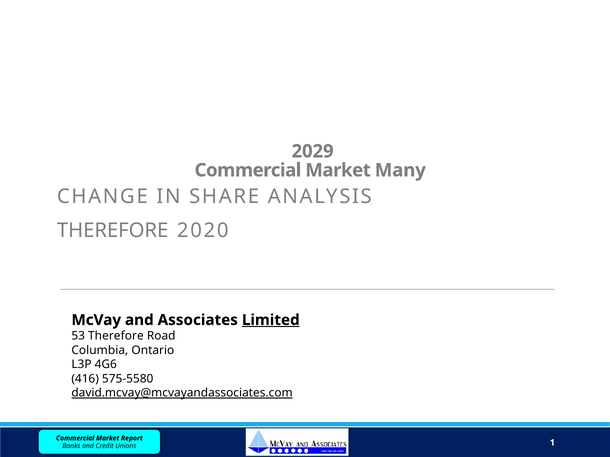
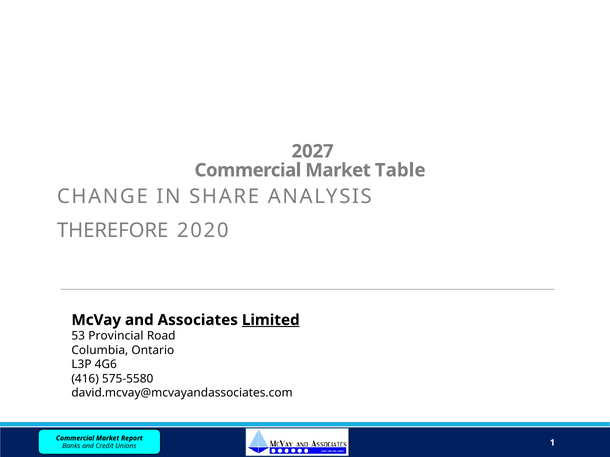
2029: 2029 -> 2027 (313, 151)
Many: Many -> Table (400, 170)
53 Therefore: Therefore -> Provincial (116, 336)
david.mcvay@mcvayandassociates.com underline: present -> none (182, 393)
